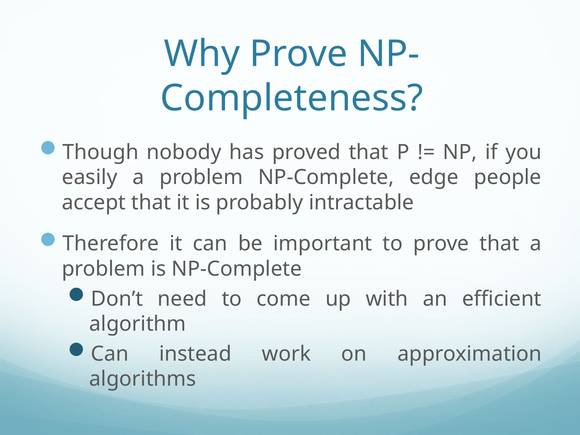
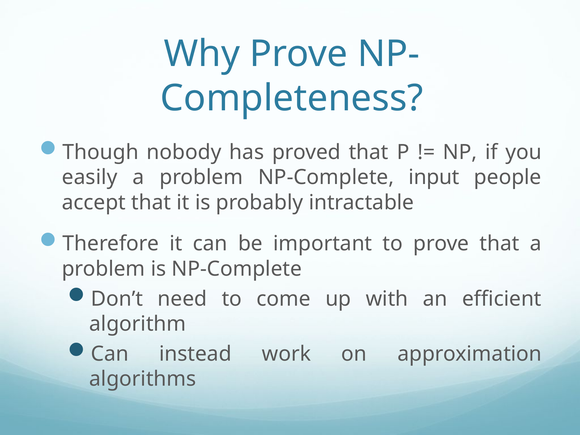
edge: edge -> input (434, 177)
